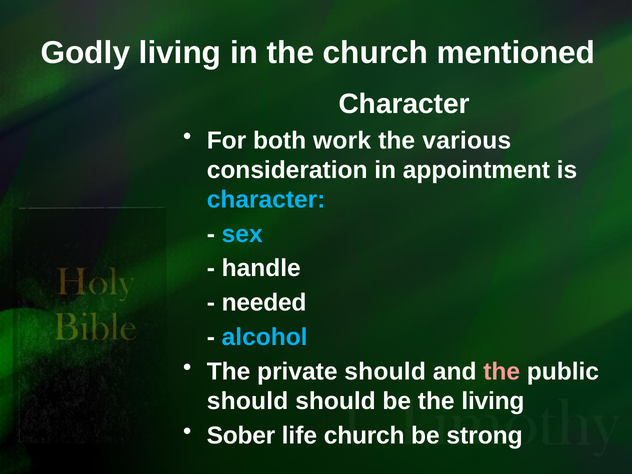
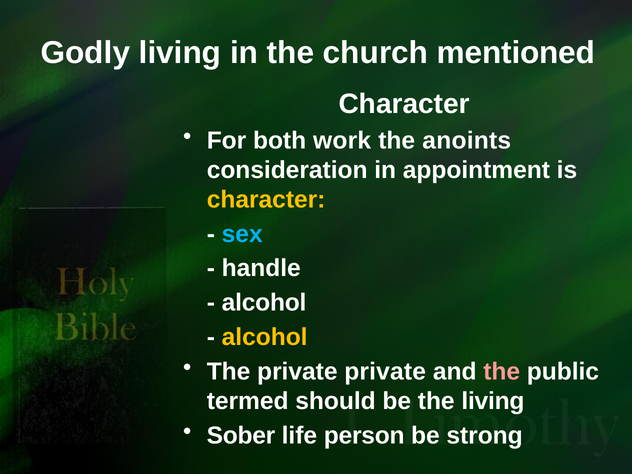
various: various -> anoints (467, 140)
character colour: light blue -> yellow (266, 199)
needed: needed -> alcohol (264, 303)
alcohol colour: light blue -> yellow (265, 337)
private should: should -> private (385, 372)
should: should -> termed (248, 401)
life church: church -> person (364, 436)
